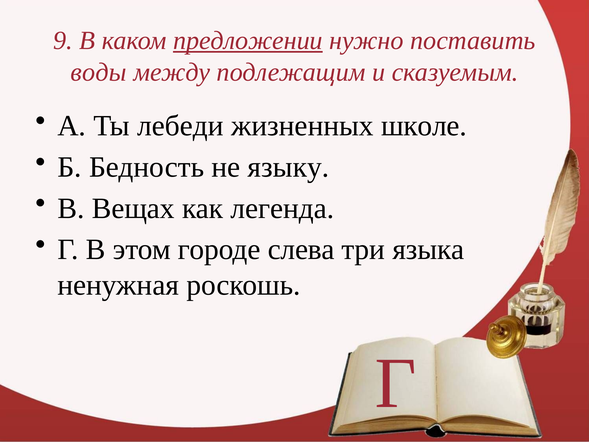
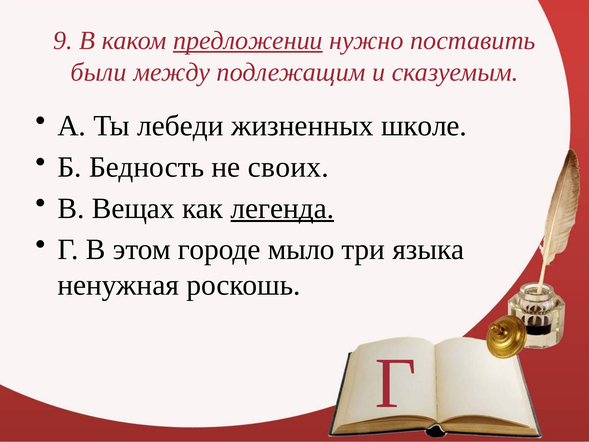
воды: воды -> были (98, 72)
языку: языку -> своих (288, 167)
легенда underline: none -> present (282, 208)
слева: слева -> мыло (301, 249)
